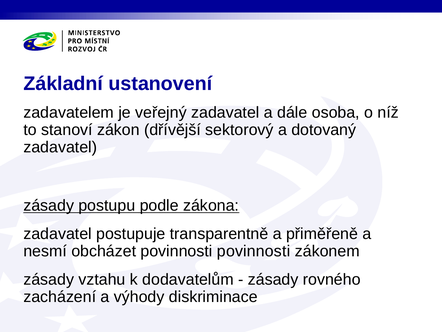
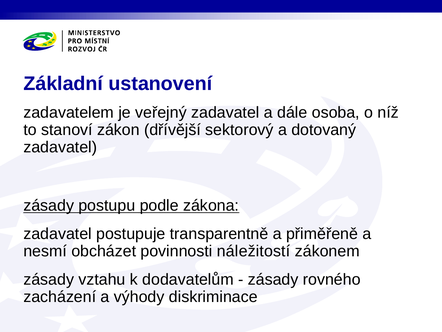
povinnosti povinnosti: povinnosti -> náležitostí (254, 251)
